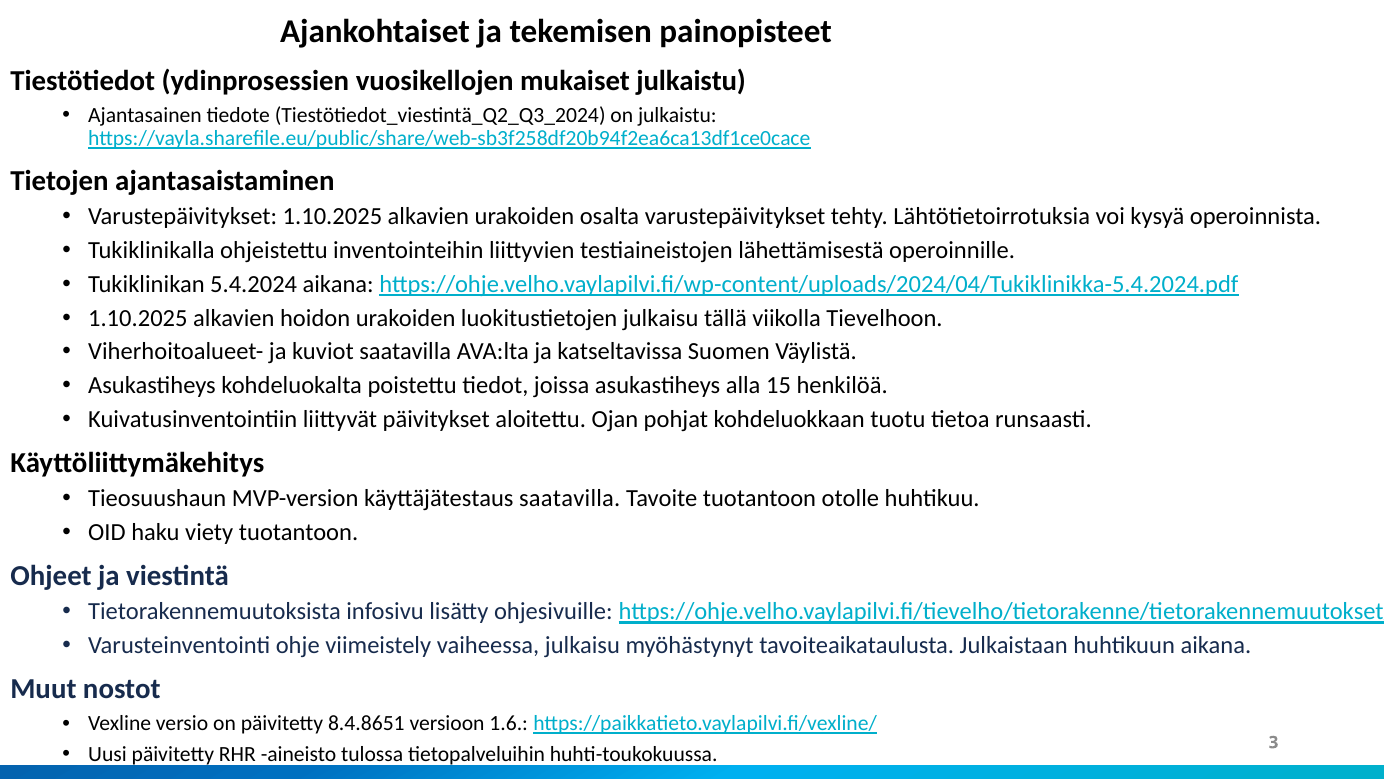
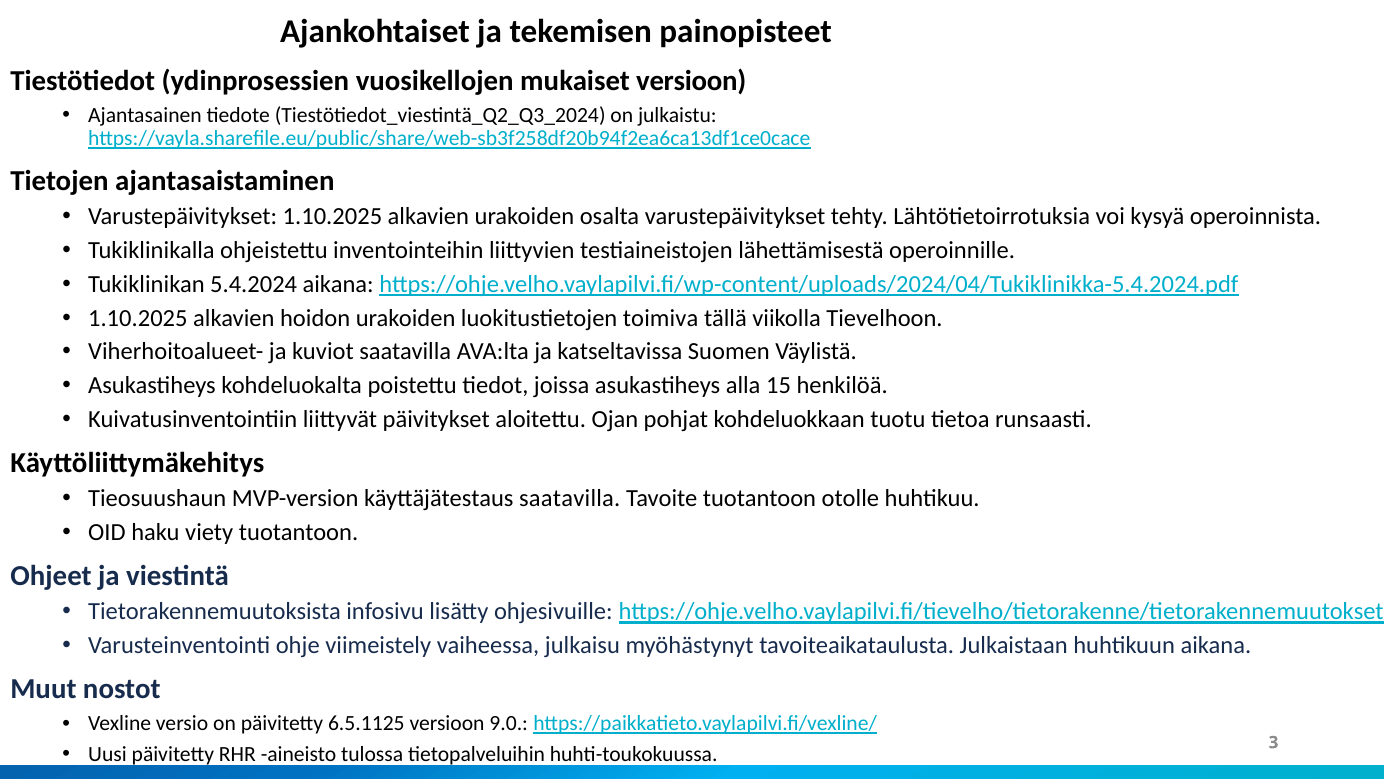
mukaiset julkaistu: julkaistu -> versioon (691, 81)
luokitustietojen julkaisu: julkaisu -> toimiva (661, 318)
8.4.8651: 8.4.8651 -> 6.5.1125 (366, 723)
1.6: 1.6 -> 9.0 (509, 723)
